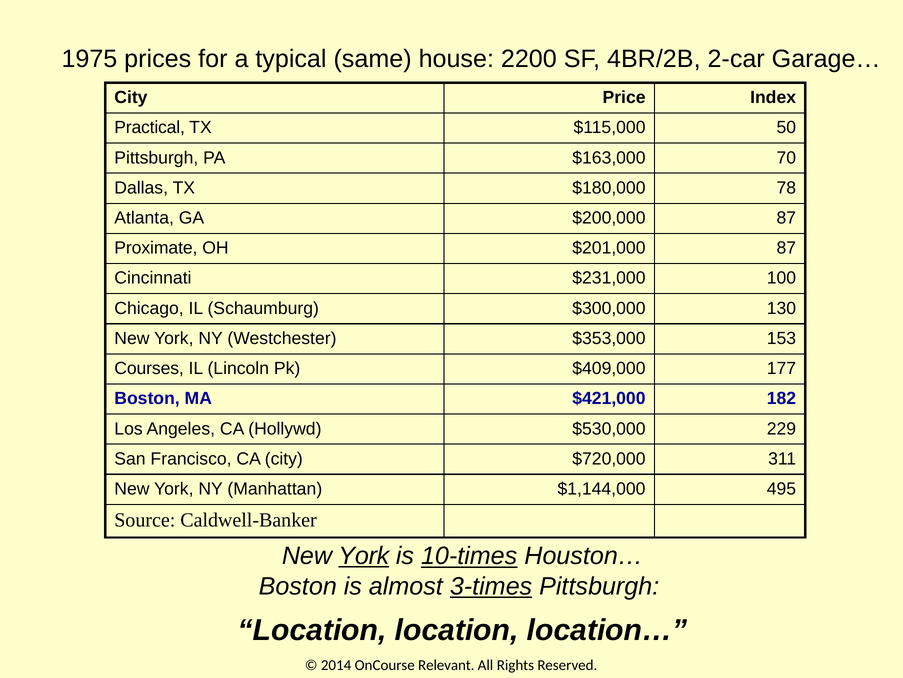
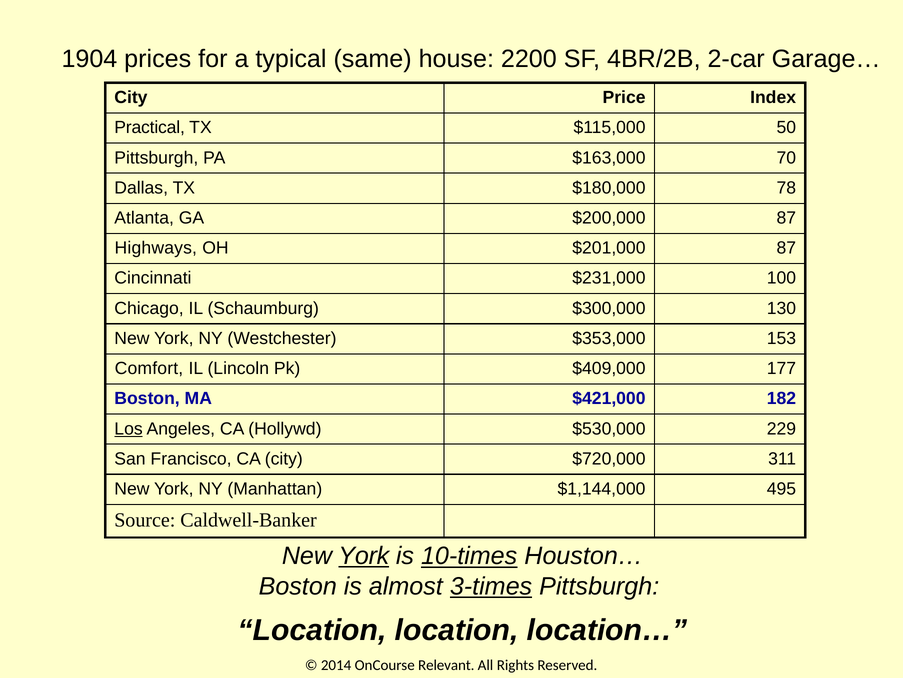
1975: 1975 -> 1904 (89, 59)
Proximate: Proximate -> Highways (156, 248)
Courses: Courses -> Comfort (149, 368)
Los underline: none -> present (129, 428)
